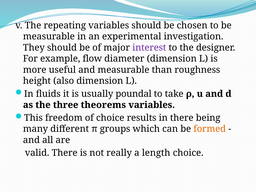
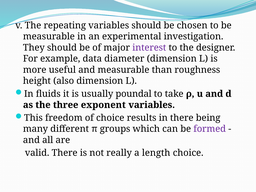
flow: flow -> data (92, 59)
theorems: theorems -> exponent (103, 105)
formed colour: orange -> purple (210, 129)
